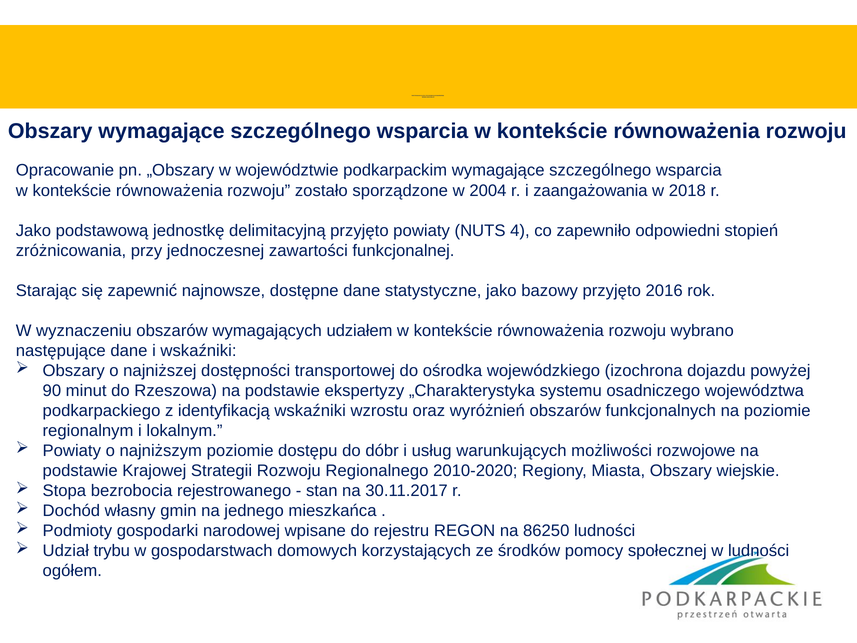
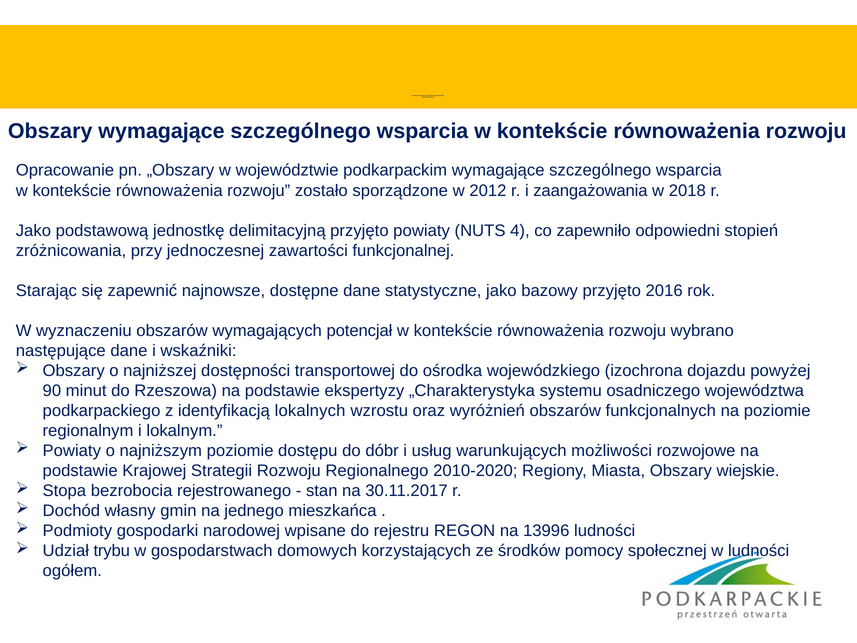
2004: 2004 -> 2012 (488, 190)
udziałem: udziałem -> potencjał (359, 330)
identyfikacją wskaźniki: wskaźniki -> lokalnych (310, 411)
86250: 86250 -> 13996 (546, 531)
